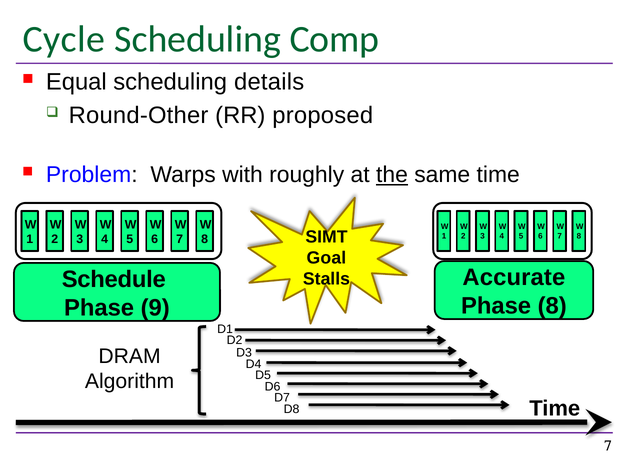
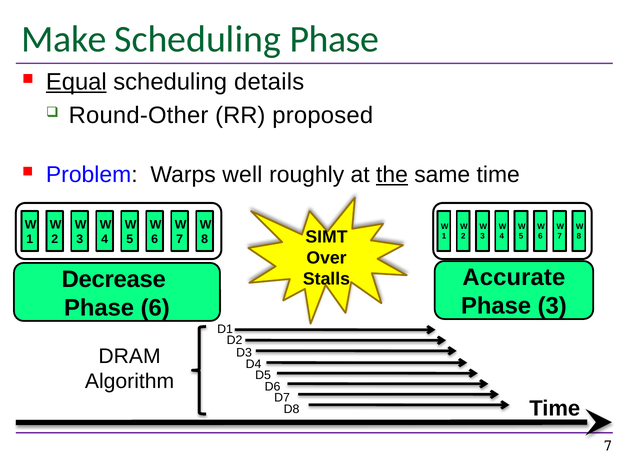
Cycle: Cycle -> Make (64, 39)
Scheduling Comp: Comp -> Phase (334, 39)
Equal underline: none -> present (76, 82)
with: with -> well (242, 175)
Goal: Goal -> Over (327, 258)
Schedule: Schedule -> Decrease (114, 280)
Phase 8: 8 -> 3 (552, 306)
Phase 9: 9 -> 6 (155, 308)
